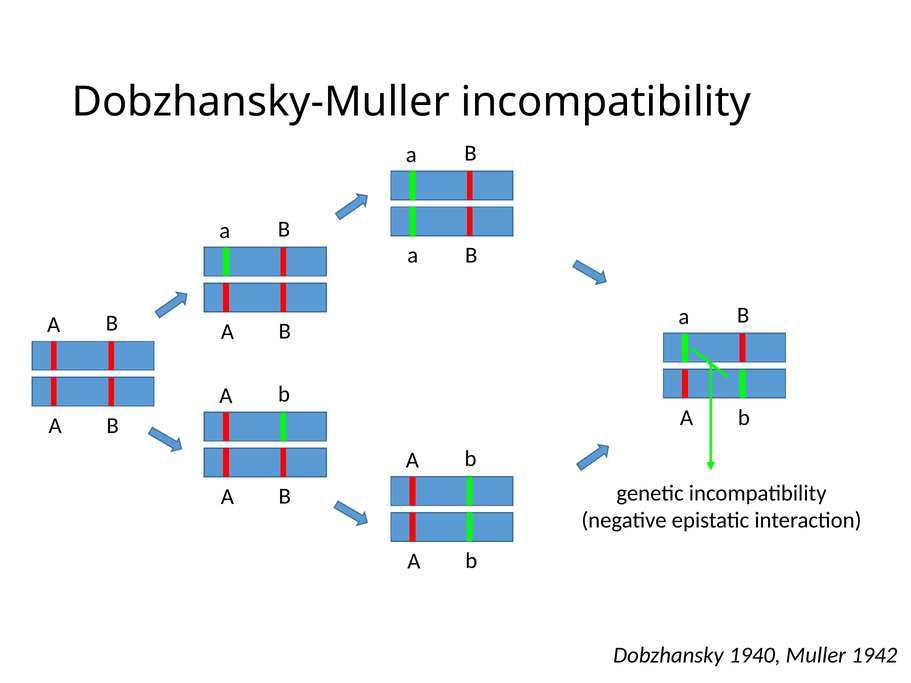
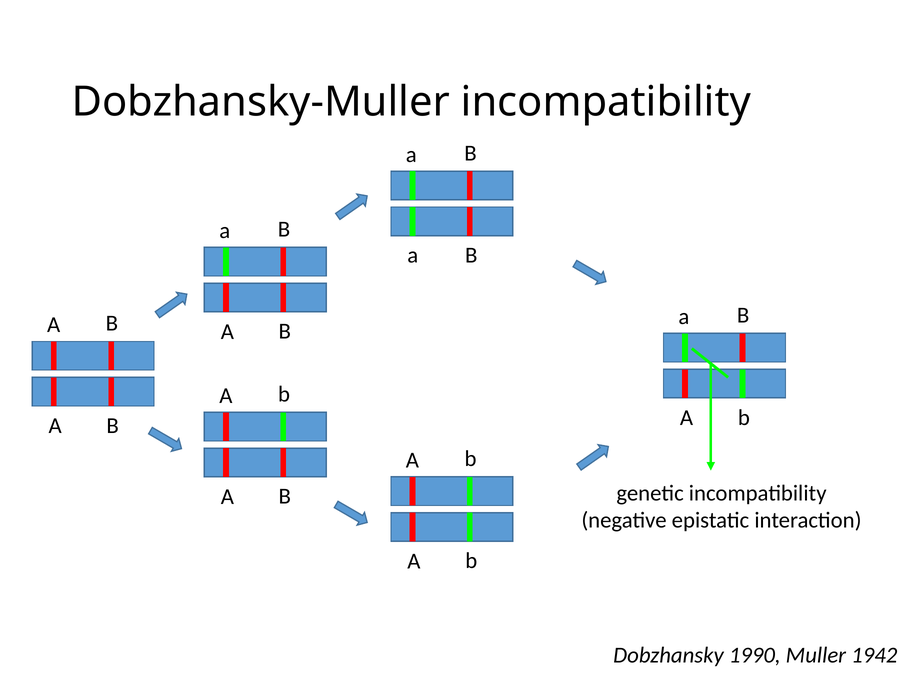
1940: 1940 -> 1990 (755, 655)
